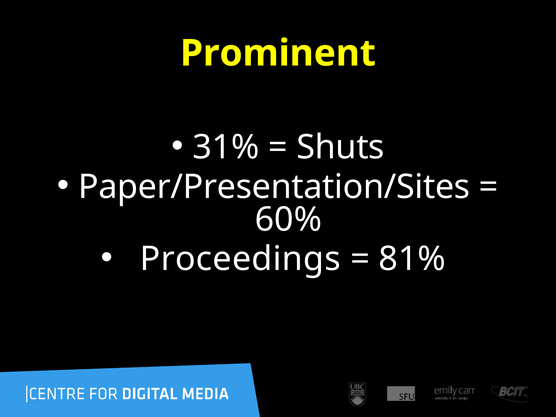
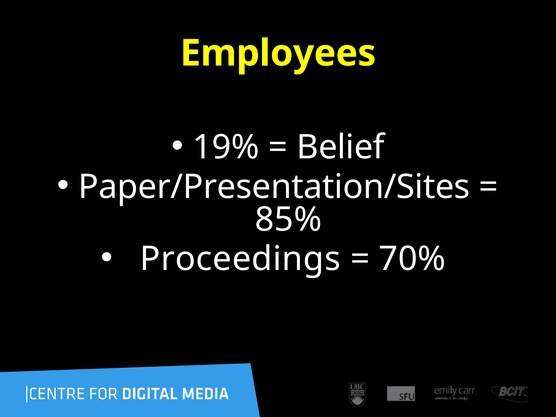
Prominent: Prominent -> Employees (278, 53)
31%: 31% -> 19% (226, 147)
Shuts: Shuts -> Belief (341, 147)
60%: 60% -> 85% (288, 219)
81%: 81% -> 70% (412, 259)
